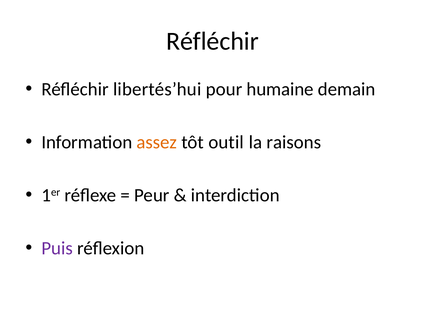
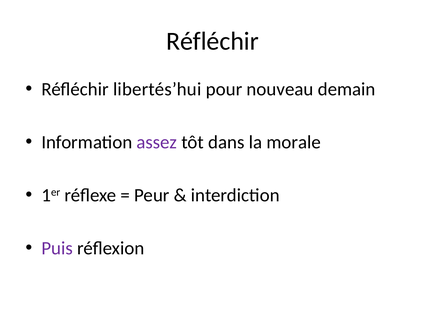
humaine: humaine -> nouveau (280, 89)
assez colour: orange -> purple (157, 142)
outil: outil -> dans (226, 142)
raisons: raisons -> morale (294, 142)
